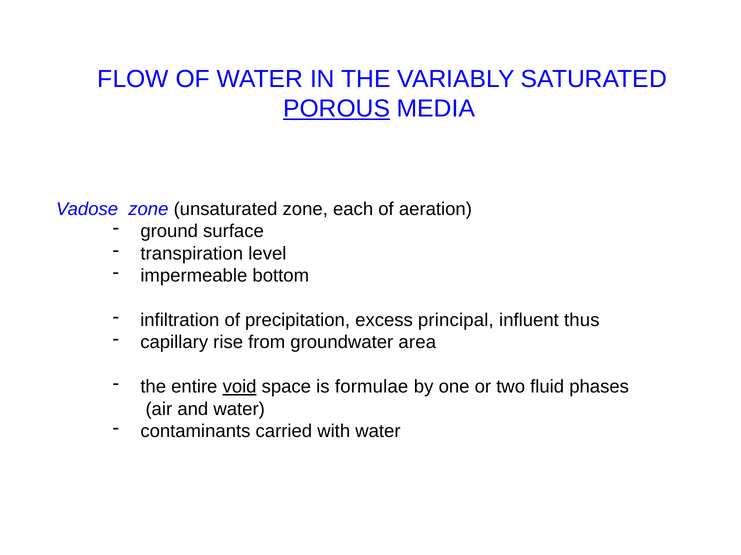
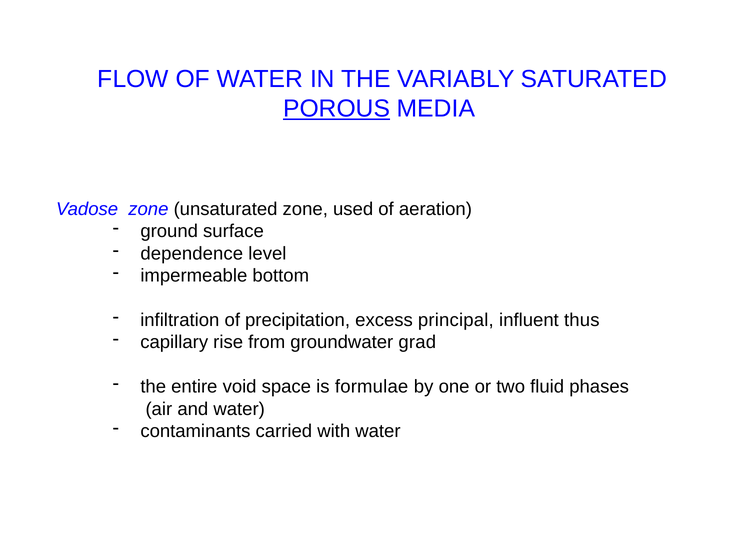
each: each -> used (353, 209)
transpiration: transpiration -> dependence (192, 254)
area: area -> grad (417, 343)
void underline: present -> none (240, 387)
